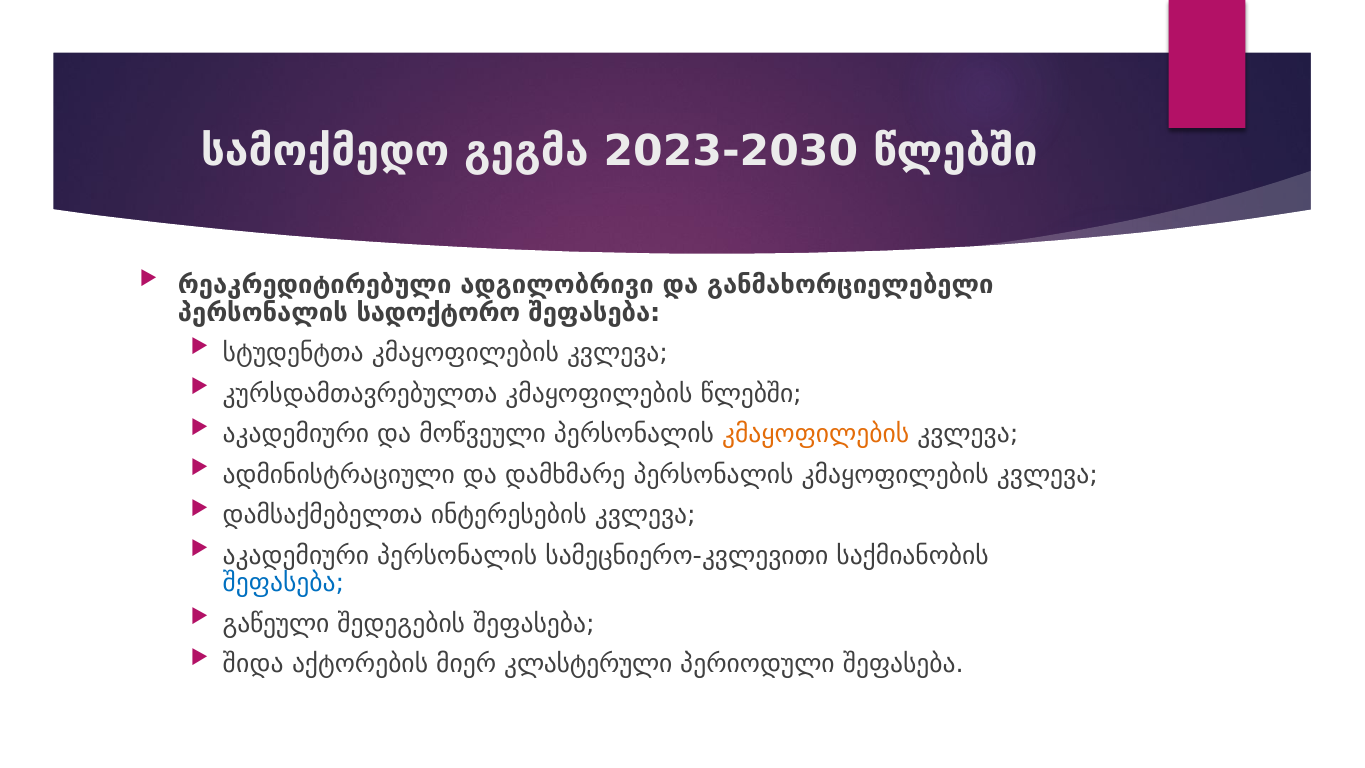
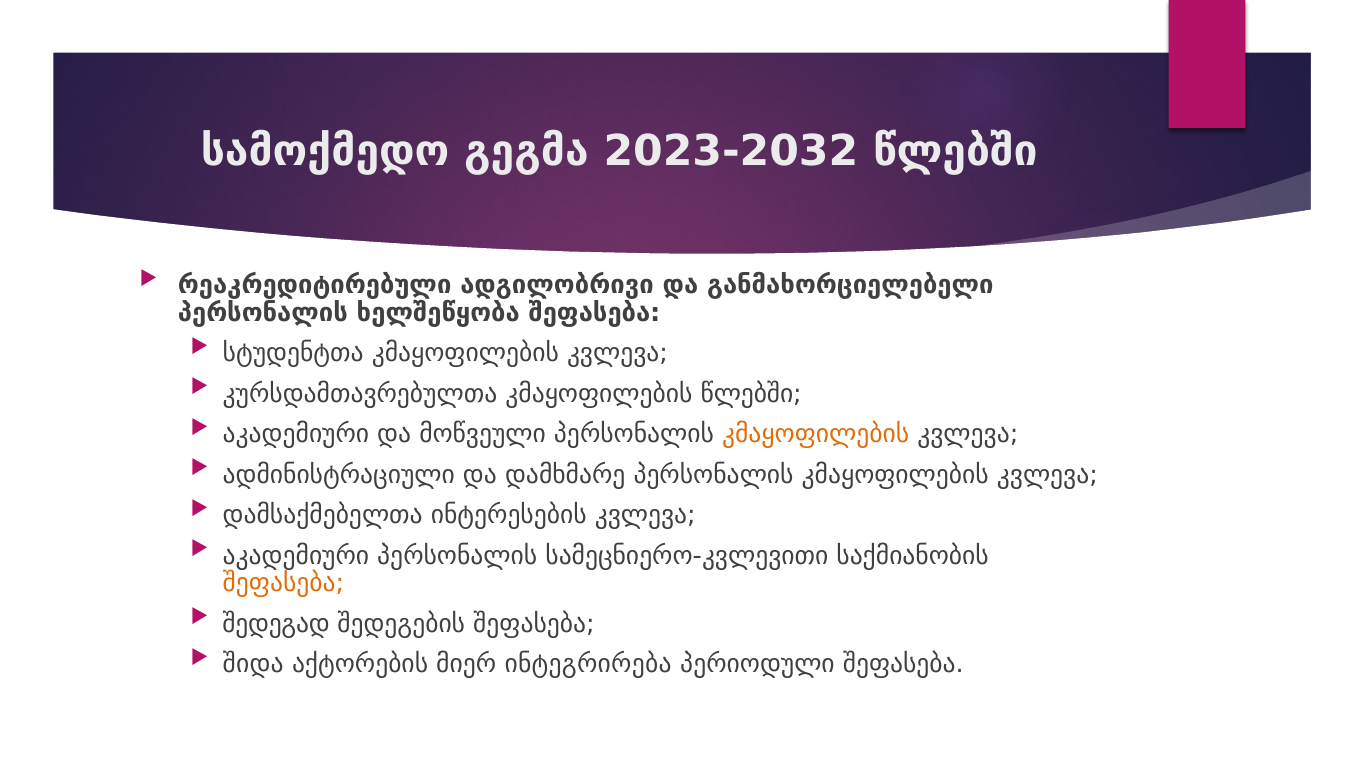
2023-2030: 2023-2030 -> 2023-2032 (731, 152)
სადოქტორო: სადოქტორო -> ხელშეწყობა (438, 313)
შეფასება colour: blue -> orange (283, 583)
გაწეული: გაწეული -> შედეგად (276, 623)
კლასტერული: კლასტერული -> ინტეგრირება (588, 664)
